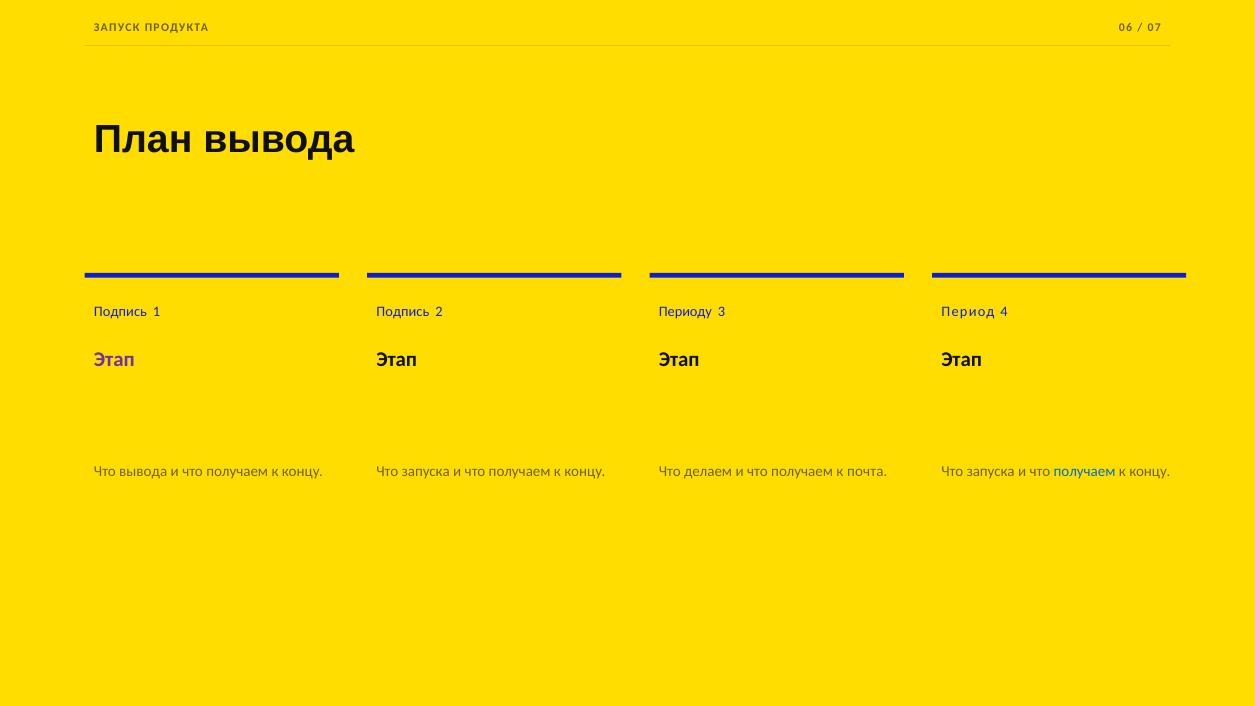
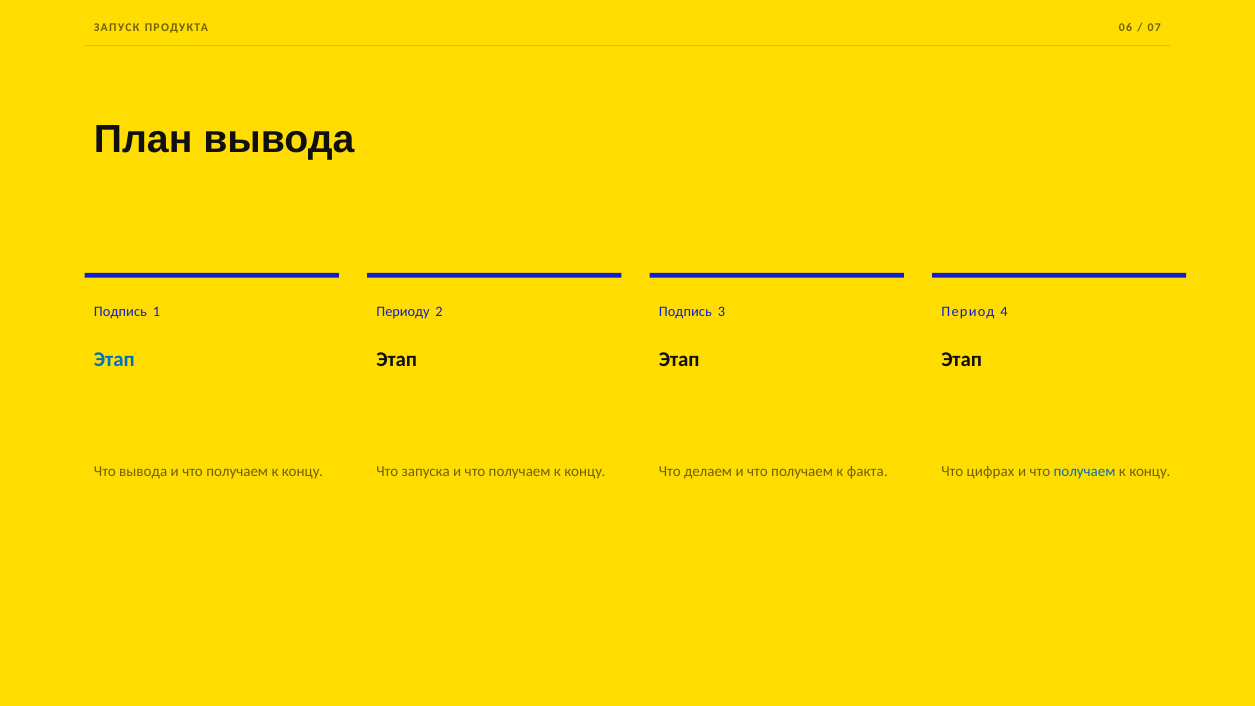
Подпись: Подпись -> Периоду (403, 312)
Периоду: Периоду -> Подпись (685, 312)
Этап colour: purple -> blue (114, 359)
почта: почта -> факта (867, 472)
запуска: запуска -> цифрах (991, 472)
